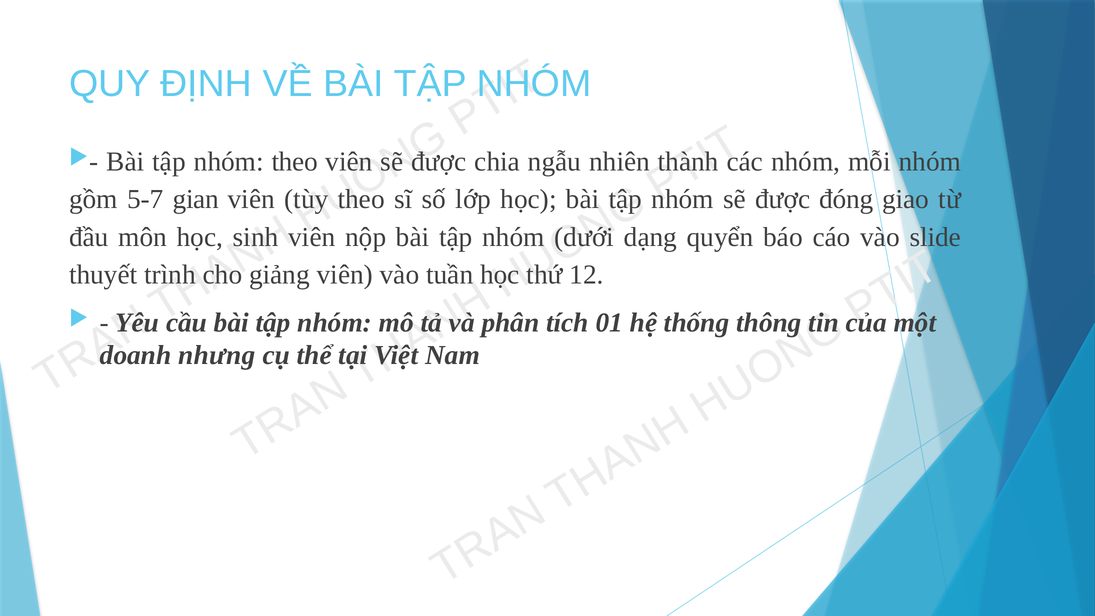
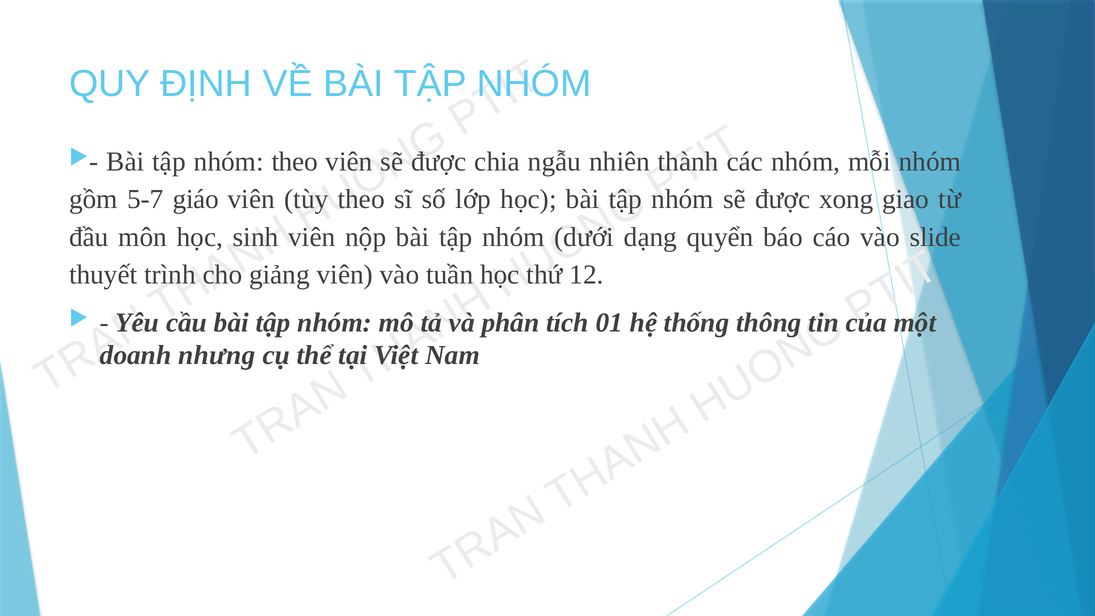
gian: gian -> giáo (196, 199)
đóng: đóng -> xong (846, 199)
